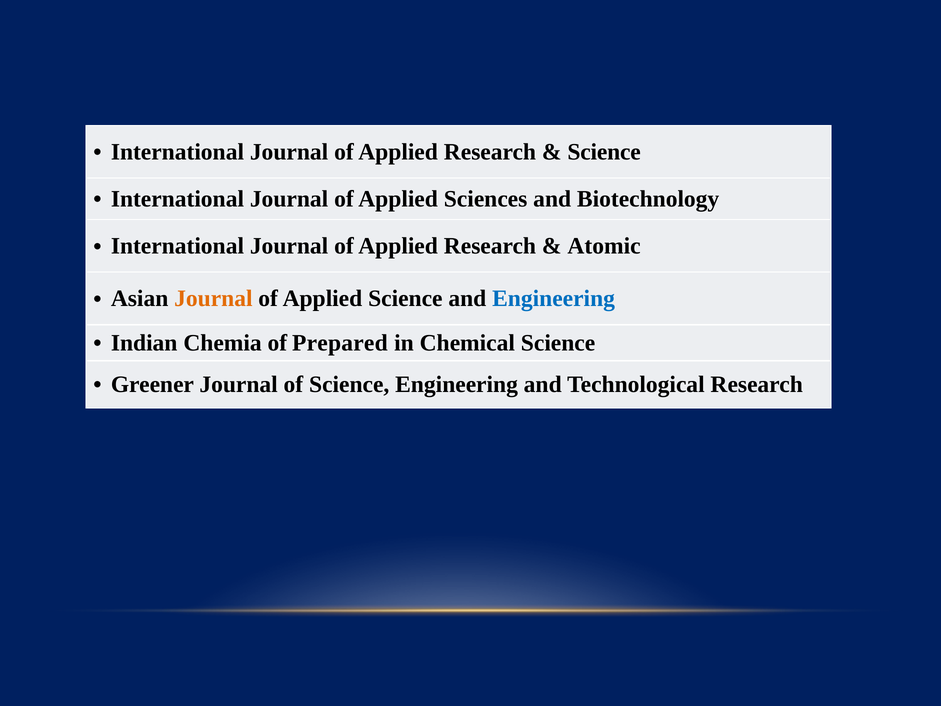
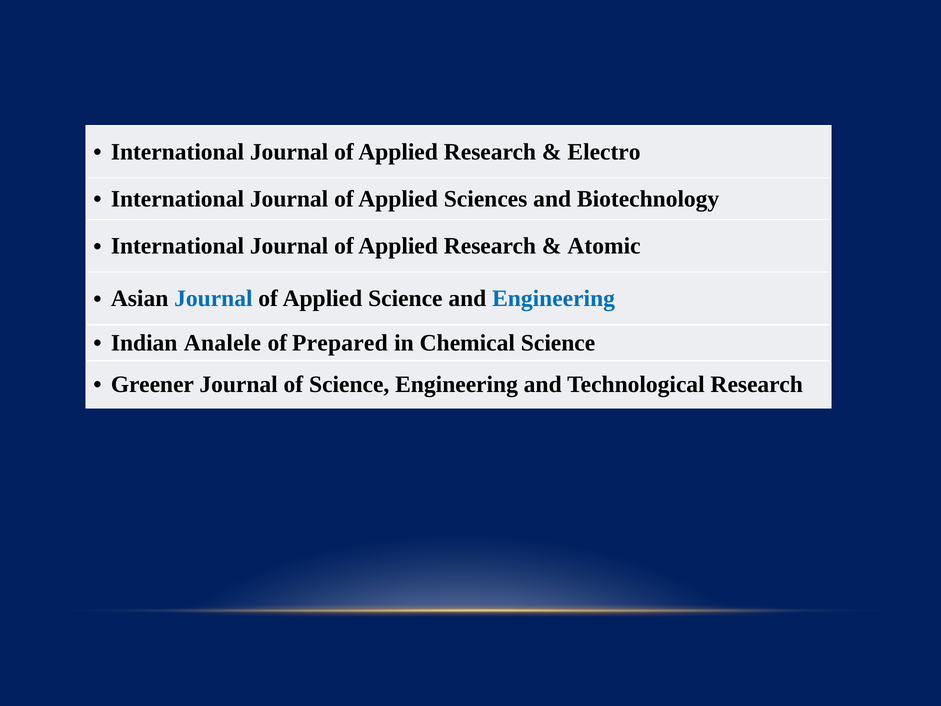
Science: Science -> Electro (604, 152)
Journal colour: orange -> blue (213, 299)
Chemia: Chemia -> Analele (222, 343)
